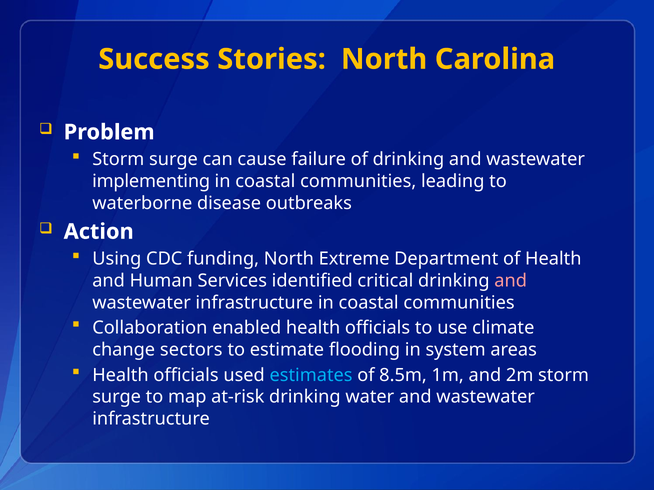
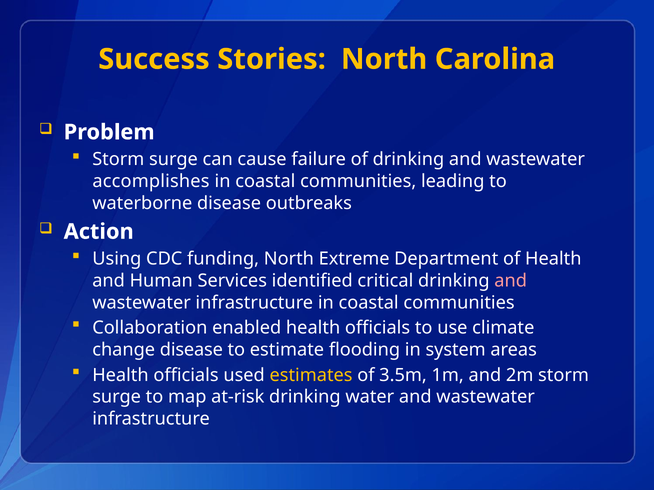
implementing: implementing -> accomplishes (151, 181)
change sectors: sectors -> disease (191, 350)
estimates colour: light blue -> yellow (311, 376)
8.5m: 8.5m -> 3.5m (403, 376)
